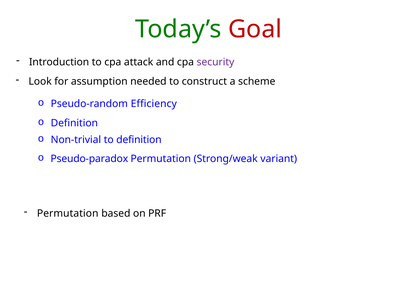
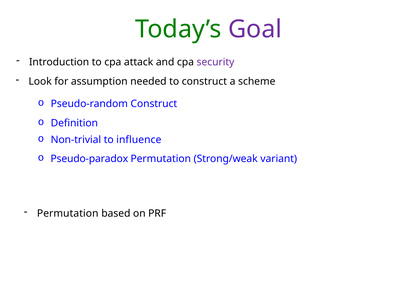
Goal colour: red -> purple (255, 29)
Pseudo-random Efficiency: Efficiency -> Construct (154, 104)
to definition: definition -> influence (139, 140)
